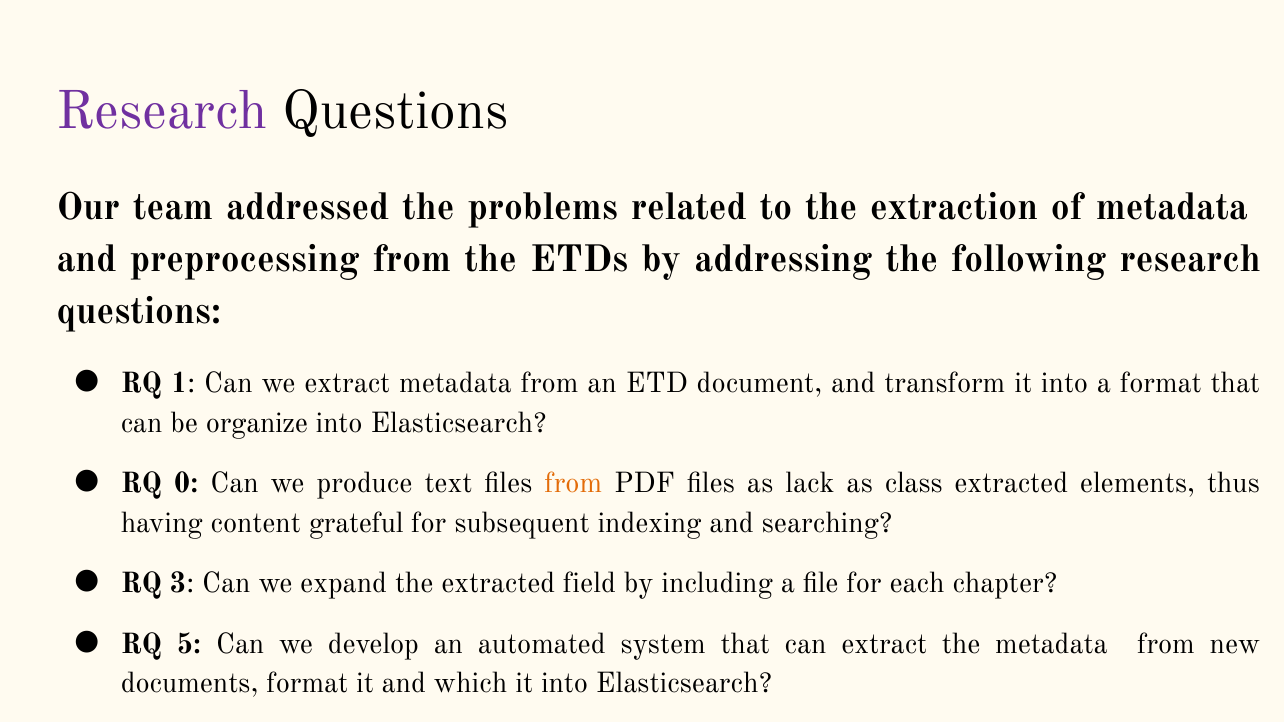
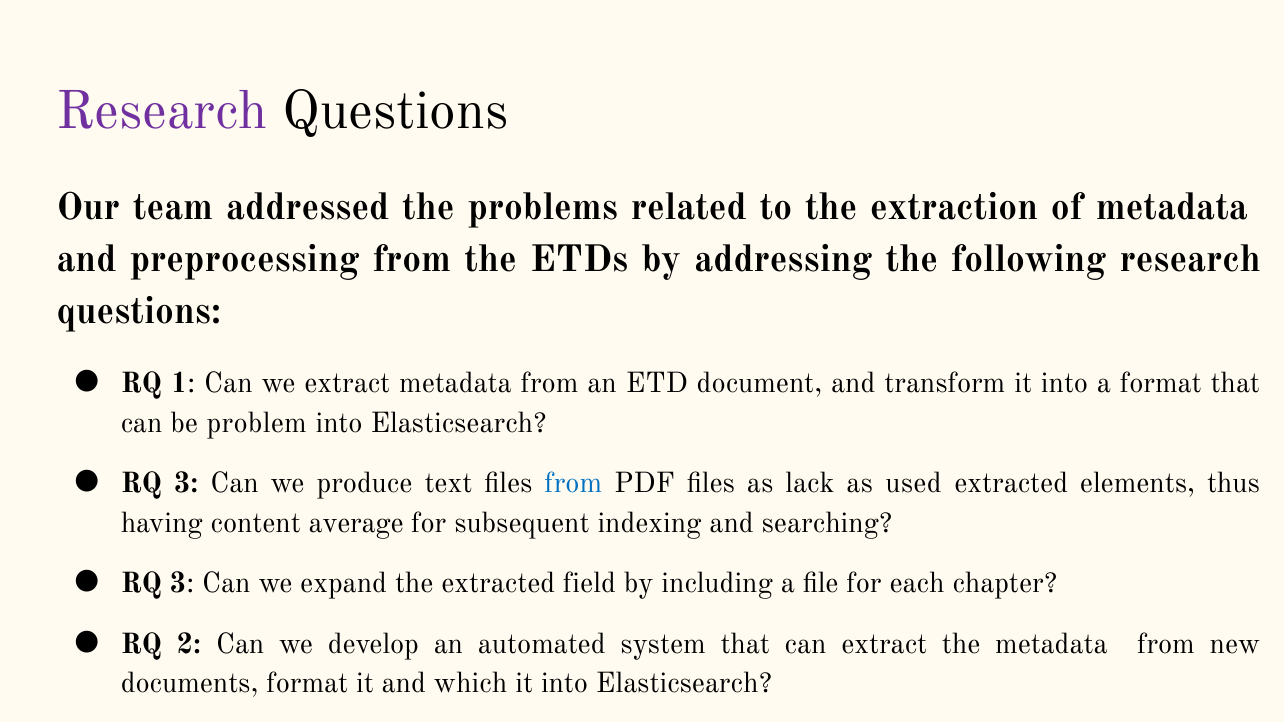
organize: organize -> problem (257, 423)
0: 0 -> 3 (186, 484)
from colour: orange -> blue (573, 484)
class: class -> used (914, 484)
grateful: grateful -> average (356, 523)
5: 5 -> 2 (189, 644)
